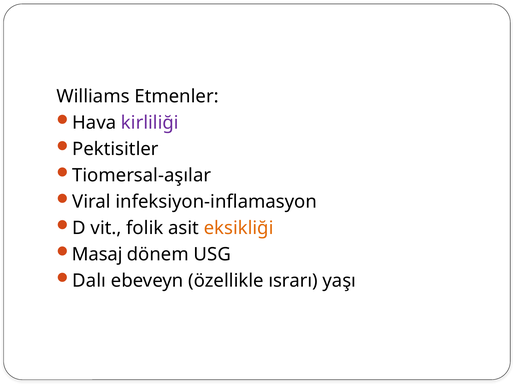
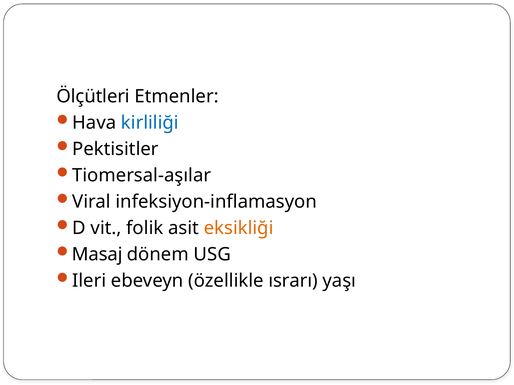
Williams: Williams -> Ölçütleri (93, 96)
kirliliği colour: purple -> blue (150, 123)
Dalı: Dalı -> Ileri (89, 281)
